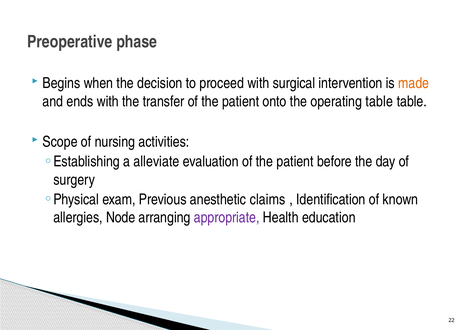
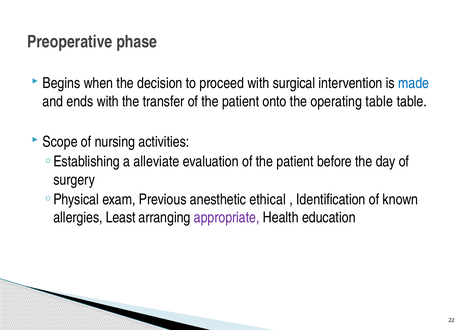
made colour: orange -> blue (414, 83)
claims: claims -> ethical (268, 199)
Node: Node -> Least (121, 217)
